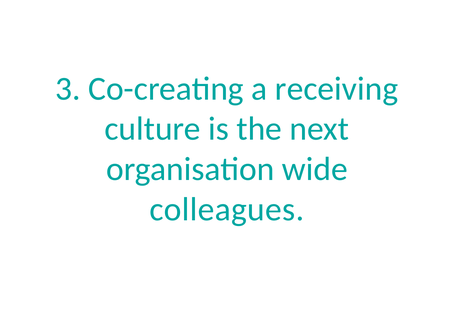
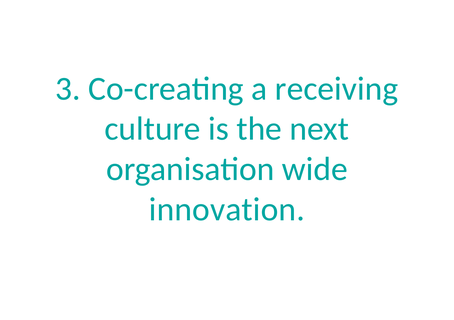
colleagues: colleagues -> innovation (227, 209)
